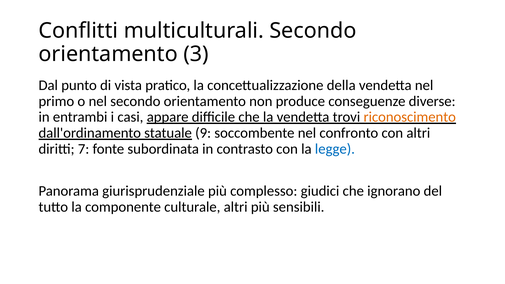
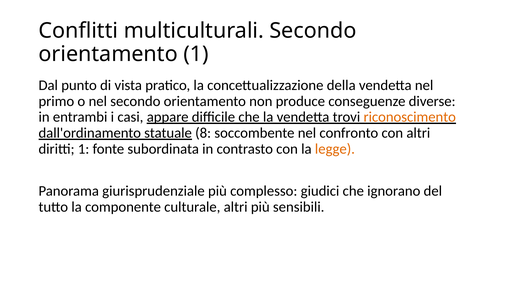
orientamento 3: 3 -> 1 (196, 54)
9: 9 -> 8 (203, 133)
diritti 7: 7 -> 1 (84, 149)
legge colour: blue -> orange (335, 149)
